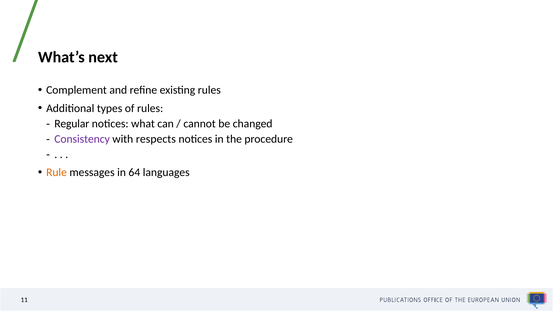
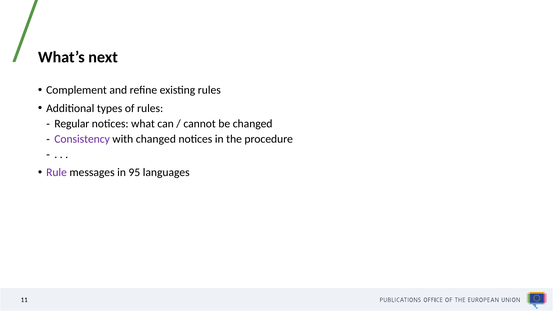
with respects: respects -> changed (156, 139)
Rule colour: orange -> purple (57, 172)
64: 64 -> 95 (134, 172)
